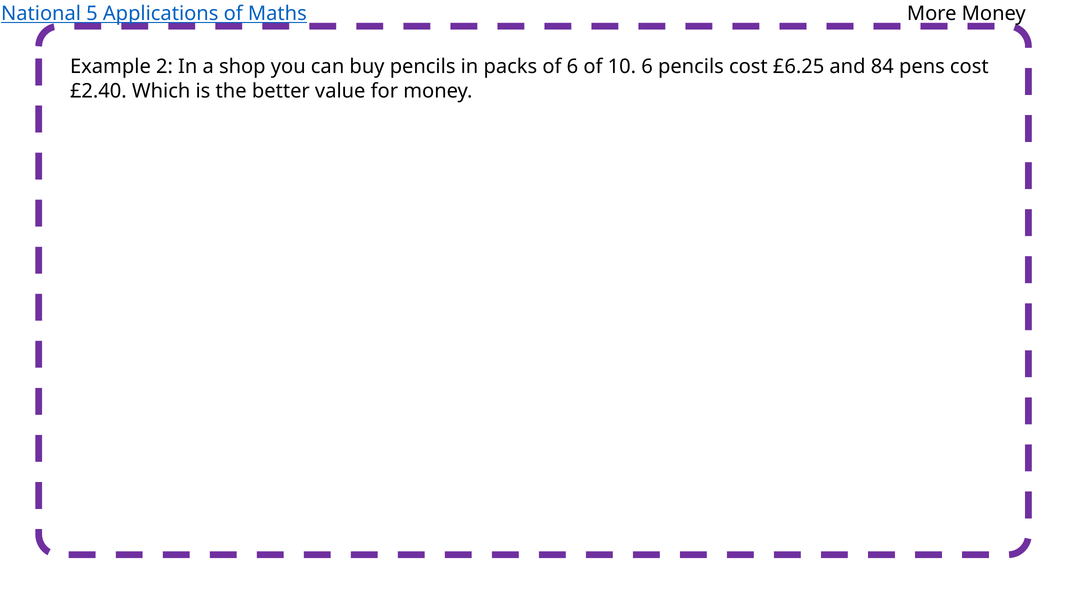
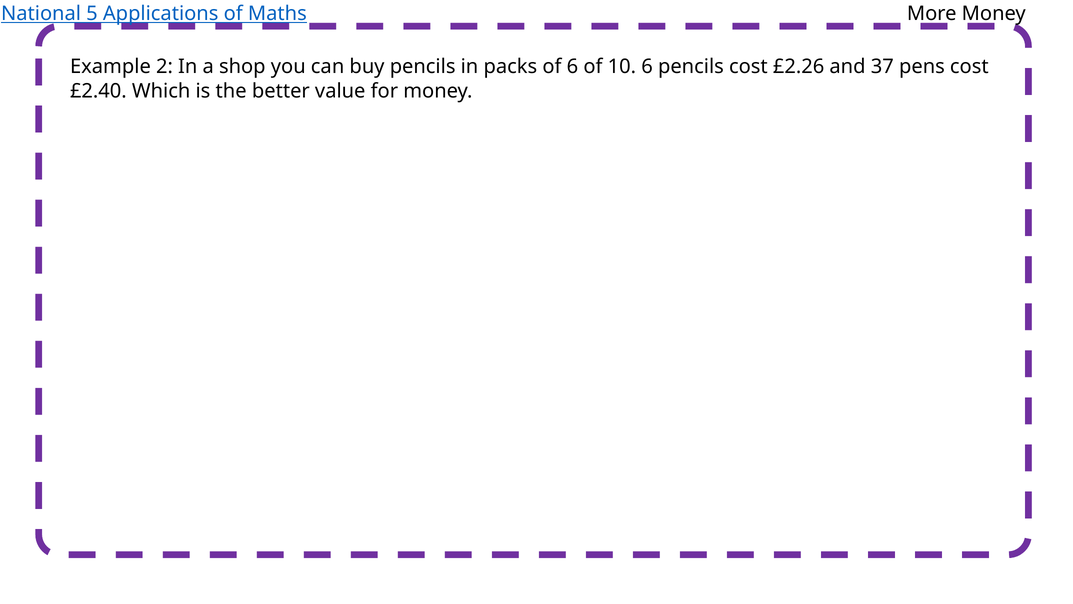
£6.25: £6.25 -> £2.26 (799, 67)
84: 84 -> 37 (882, 67)
